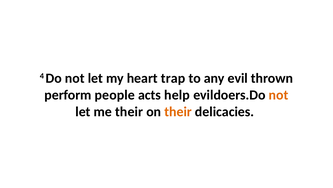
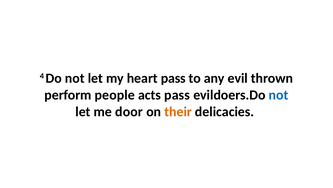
heart trap: trap -> pass (173, 78)
acts help: help -> pass (177, 95)
not colour: orange -> blue (279, 95)
me their: their -> door (129, 111)
